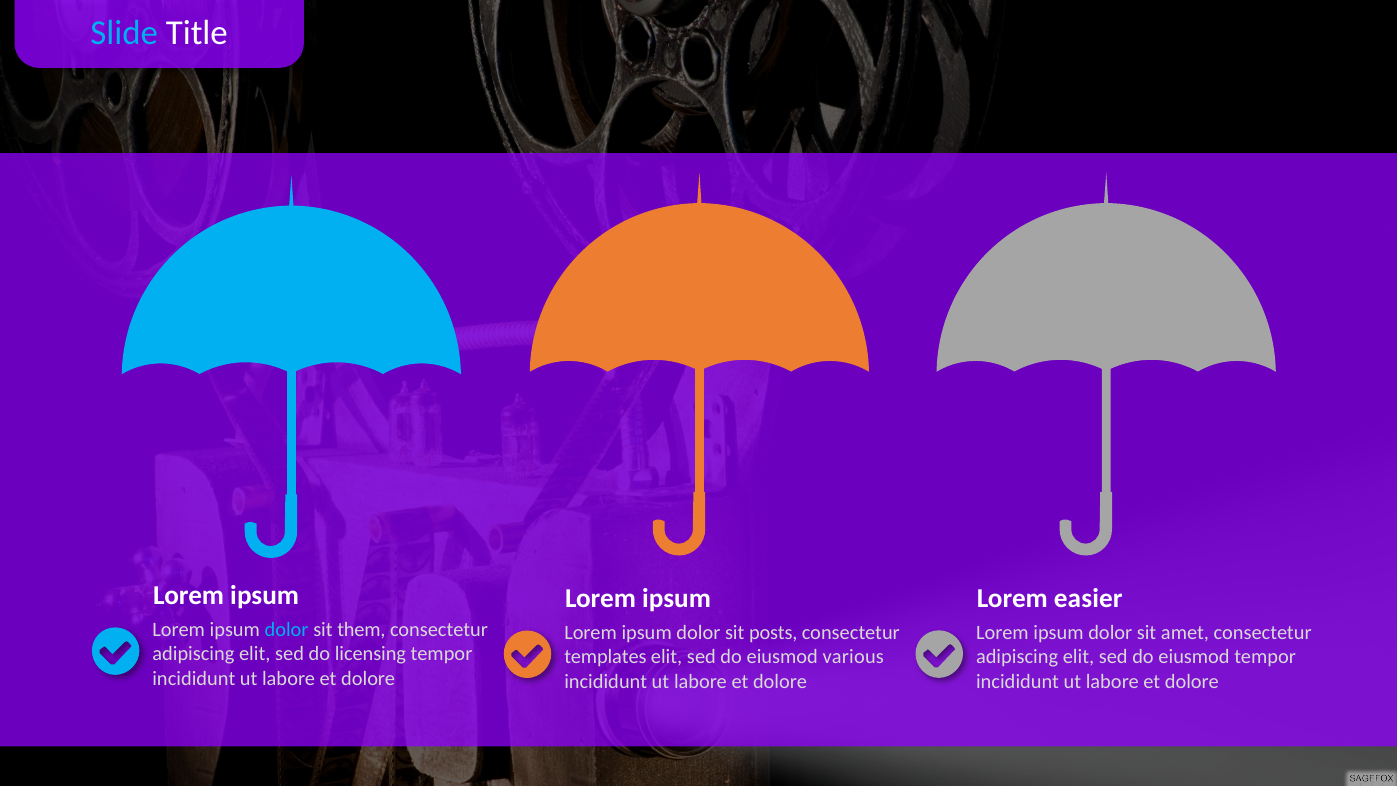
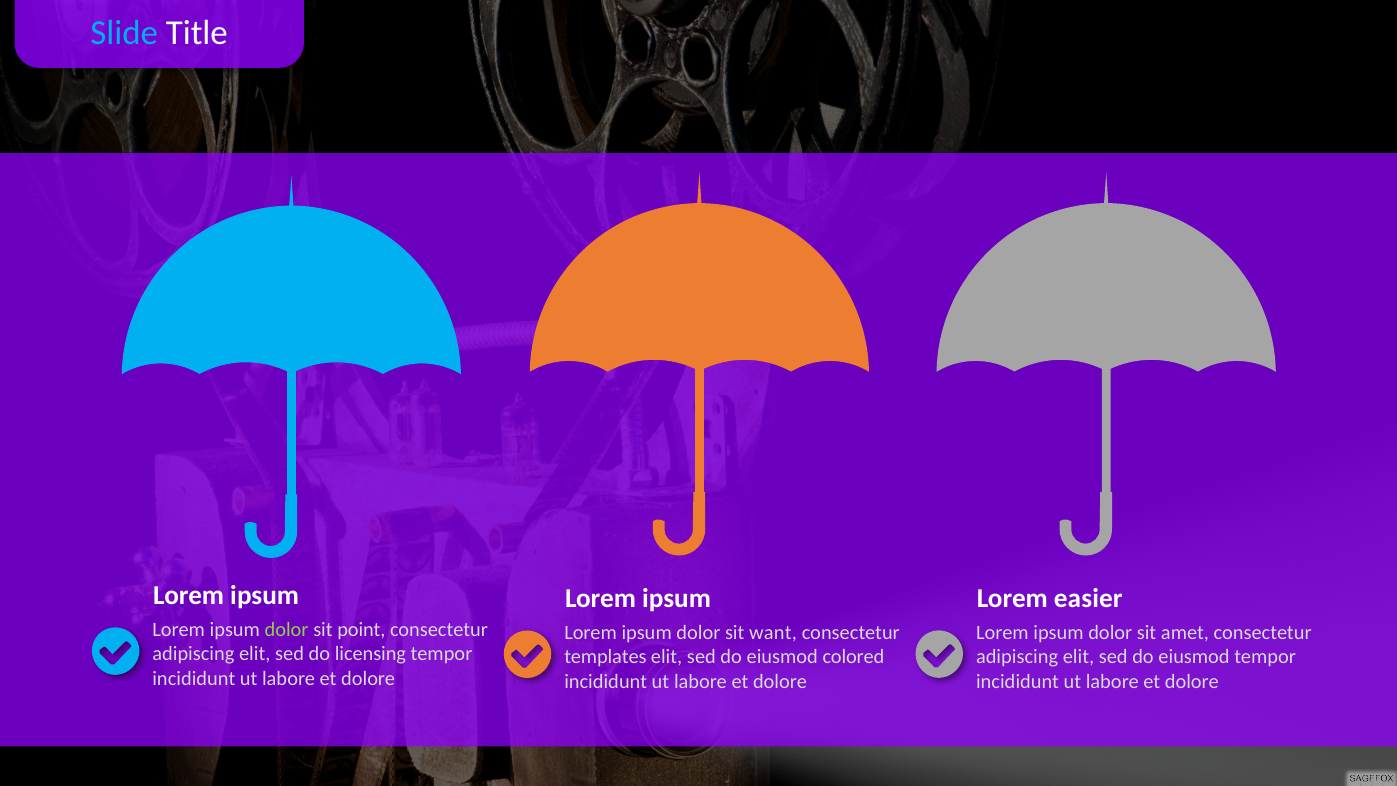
dolor colour: light blue -> light green (287, 629)
them: them -> point (361, 629)
posts: posts -> want (773, 632)
various: various -> colored (853, 657)
